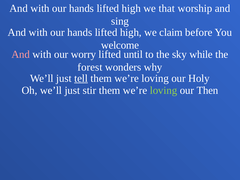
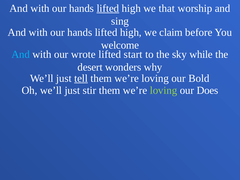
lifted underline: none -> present (108, 8)
And colour: pink -> light blue (21, 54)
worry: worry -> wrote (83, 54)
until: until -> start (133, 54)
forest: forest -> desert (90, 67)
Holy: Holy -> Bold (199, 78)
Then: Then -> Does (207, 90)
